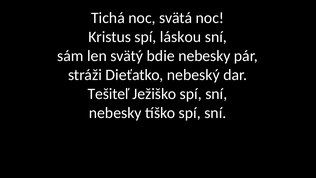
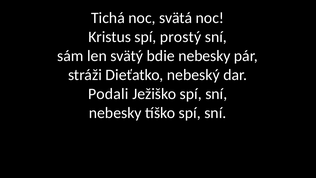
láskou: láskou -> prostý (181, 37)
Tešiteľ: Tešiteľ -> Podali (108, 94)
